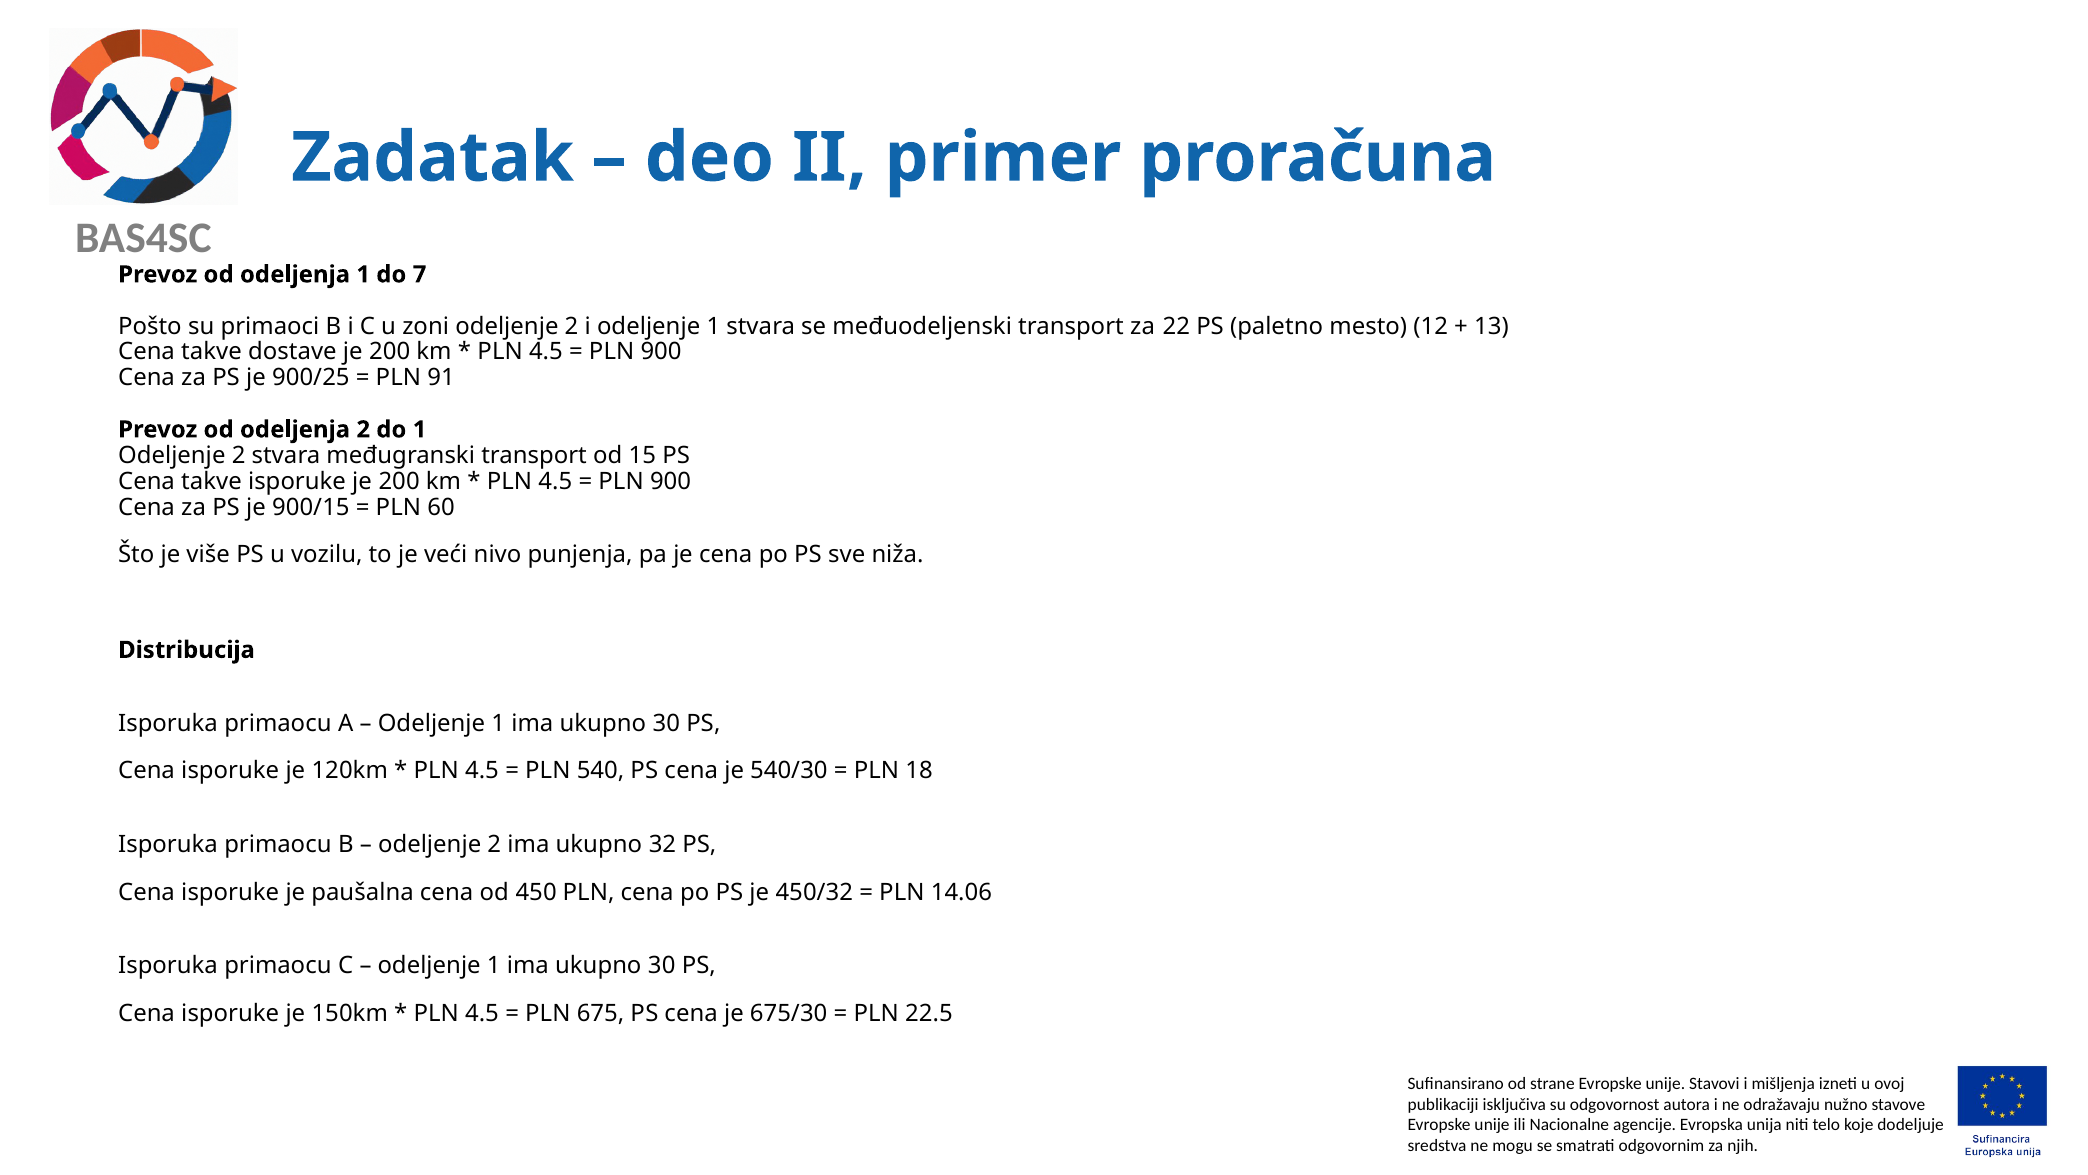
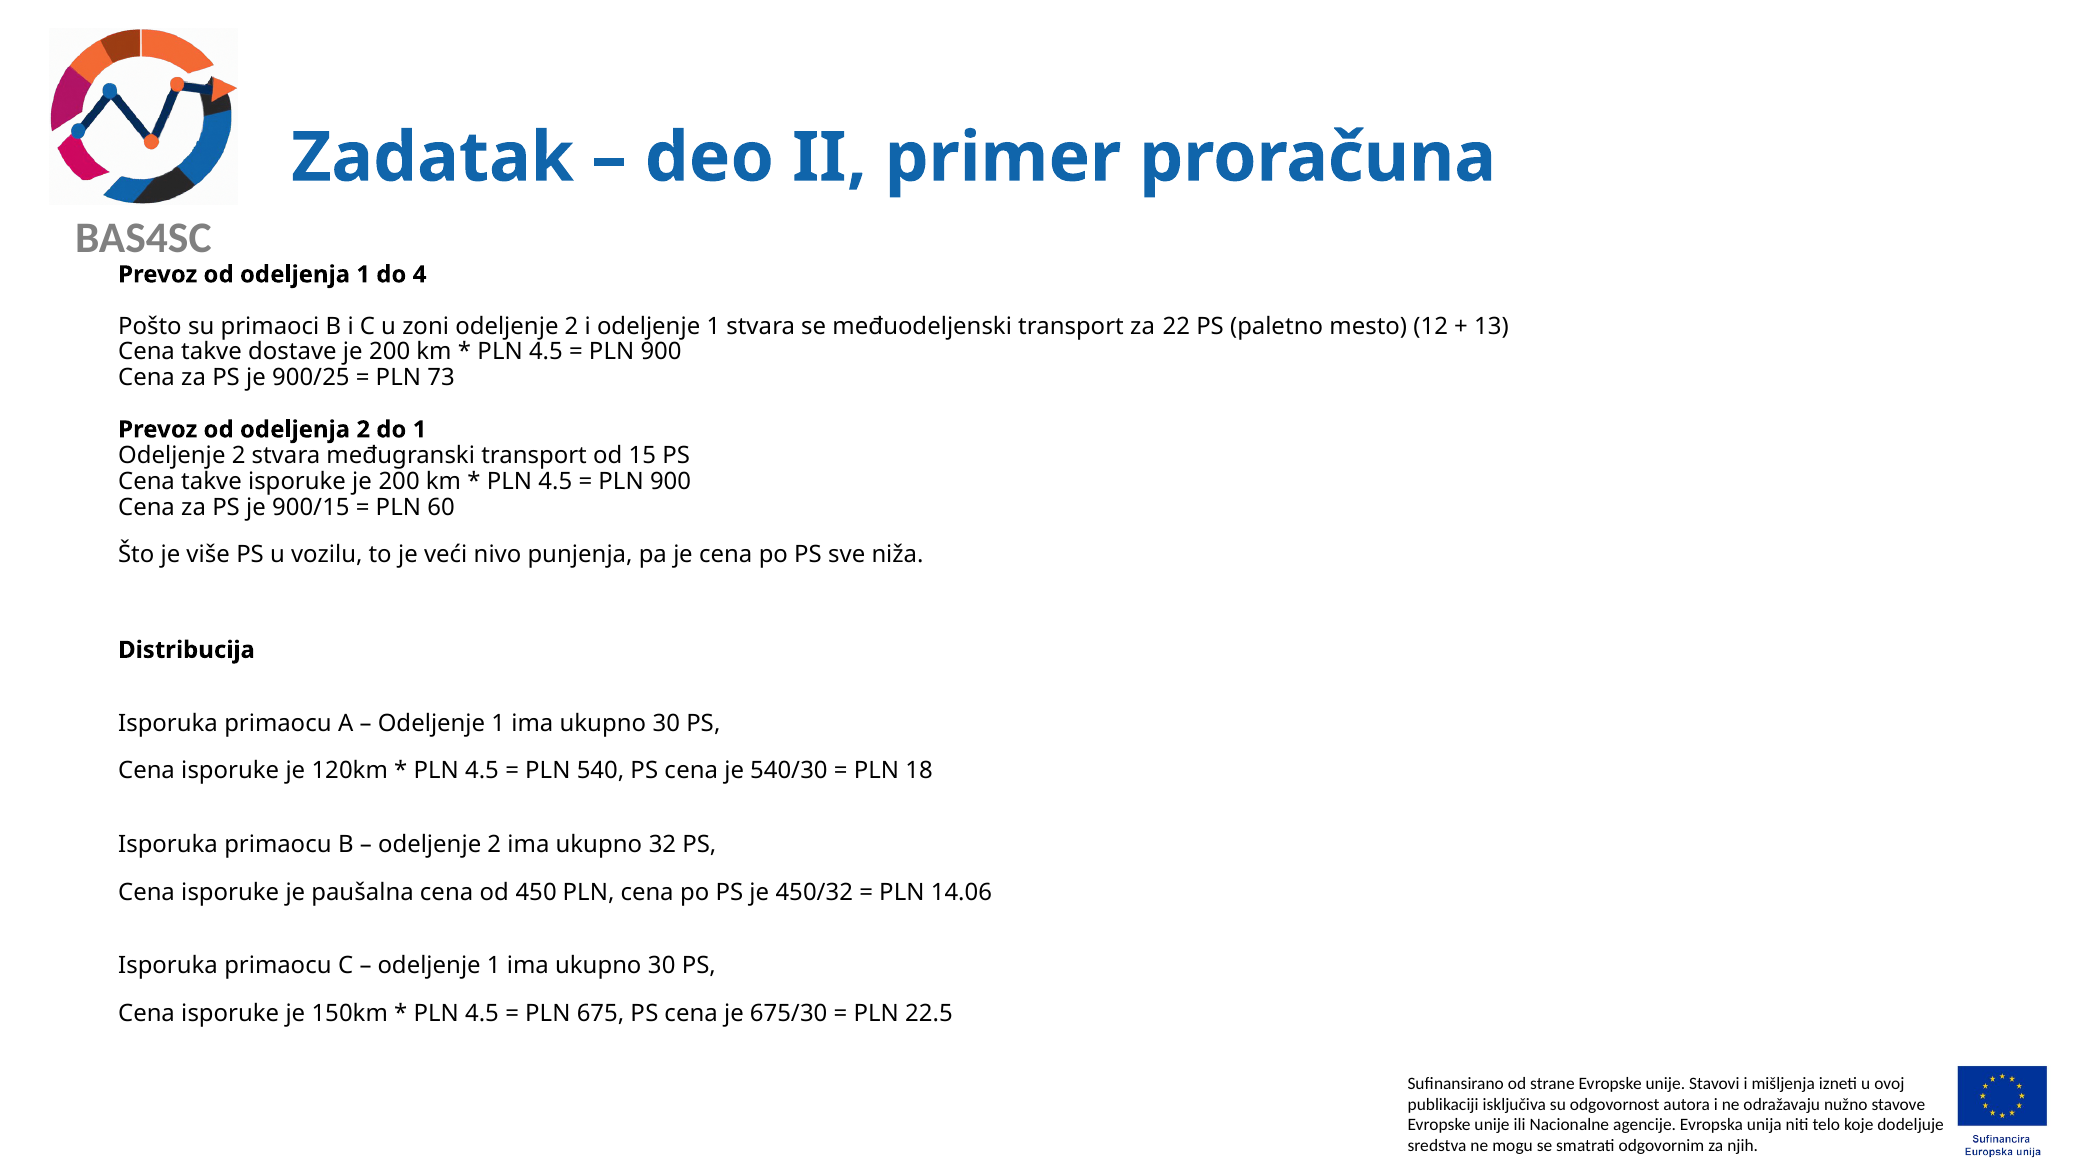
7: 7 -> 4 (420, 274)
91: 91 -> 73 (441, 378)
